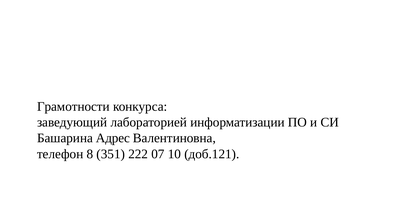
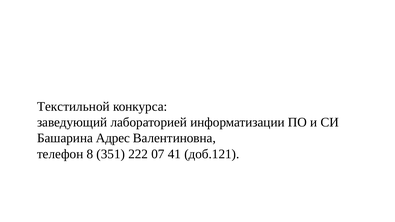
Грамотности: Грамотности -> Текстильной (73, 107)
10: 10 -> 41 (174, 154)
